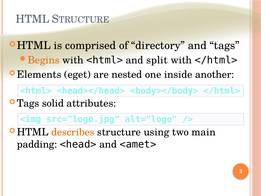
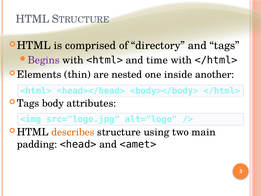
Begins colour: orange -> purple (44, 60)
split: split -> time (157, 60)
eget: eget -> thin (77, 75)
solid: solid -> body (53, 103)
